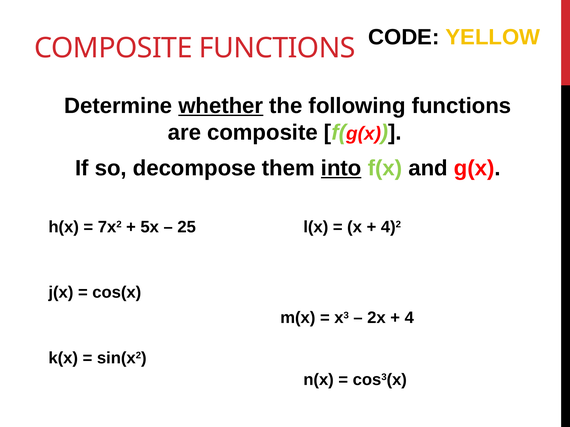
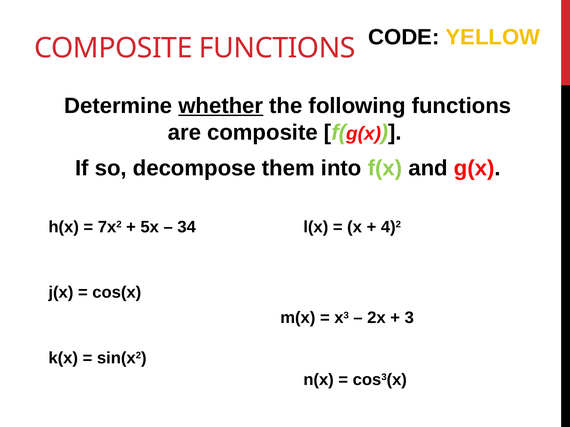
into underline: present -> none (341, 168)
25: 25 -> 34 (187, 227)
4: 4 -> 3 (409, 318)
